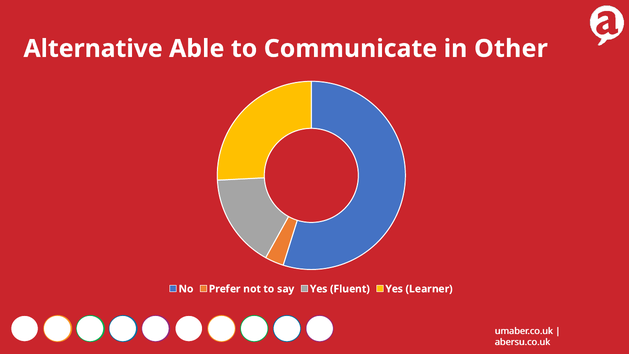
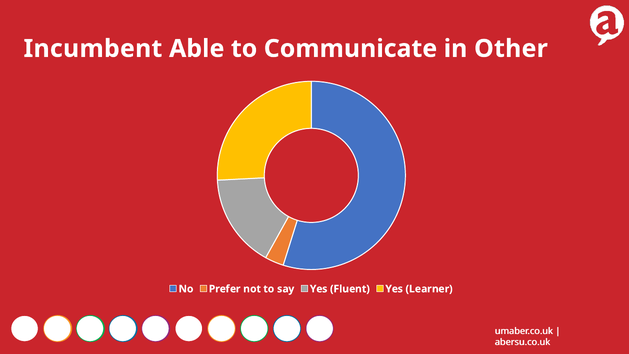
Alternative: Alternative -> Incumbent (93, 49)
